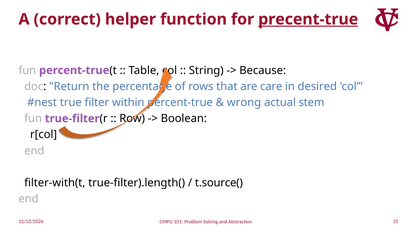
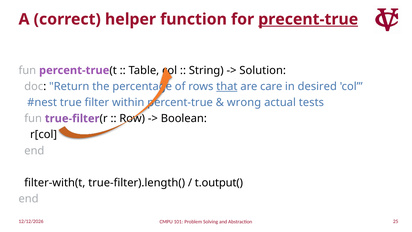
Because: Because -> Solution (263, 70)
that underline: none -> present (227, 86)
stem: stem -> tests (311, 102)
t.source(: t.source( -> t.output( (219, 183)
